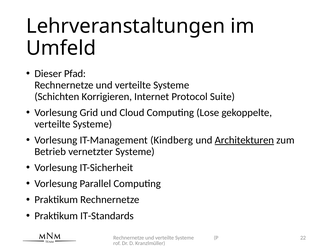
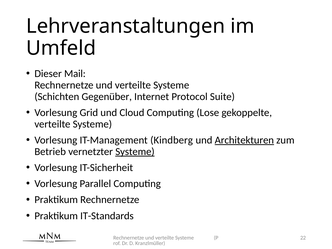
Pfad: Pfad -> Mail (75, 74)
Korrigieren: Korrigieren -> Gegenüber (107, 97)
Systeme underline: none -> present (135, 152)
